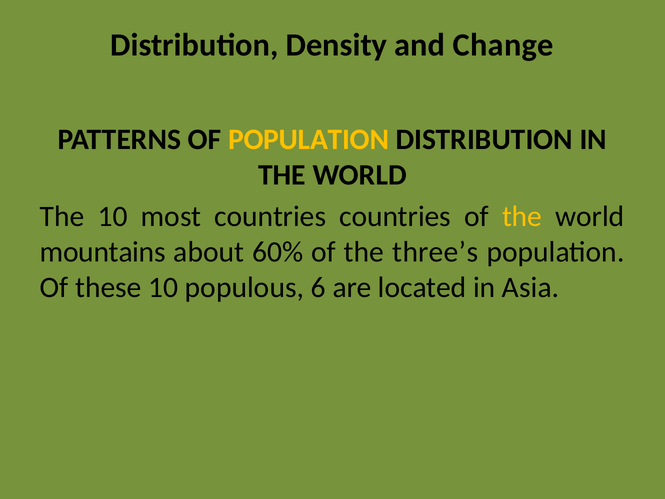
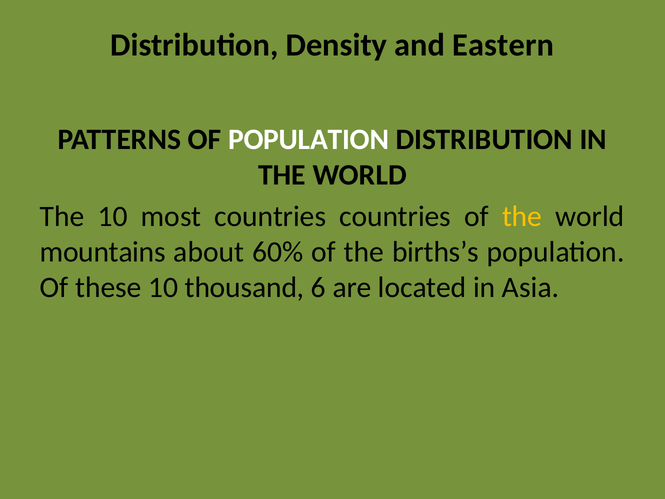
Change: Change -> Eastern (503, 45)
POPULATION colour: yellow -> white (309, 140)
three’s: three’s -> births’s (435, 252)
populous: populous -> thousand (245, 287)
